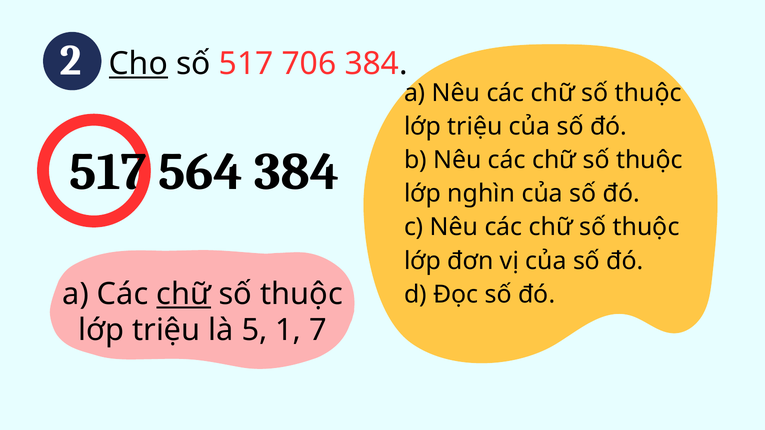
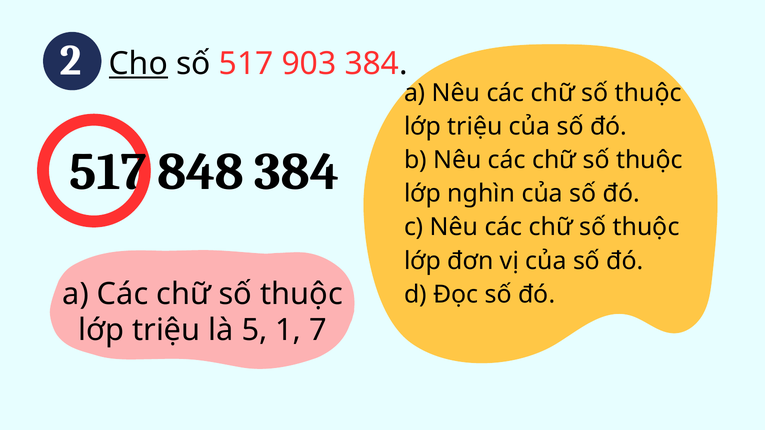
706: 706 -> 903 (309, 64)
564: 564 -> 848 (201, 172)
chữ underline: present -> none (184, 295)
